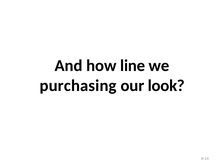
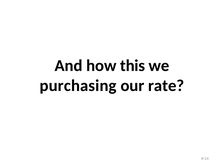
line: line -> this (133, 66)
look: look -> rate (166, 86)
